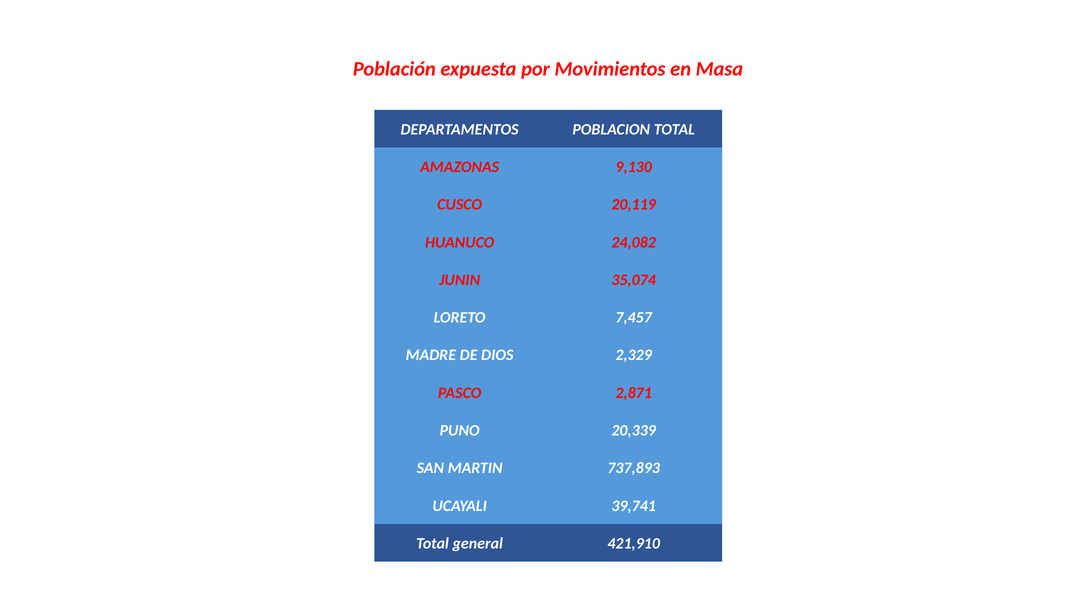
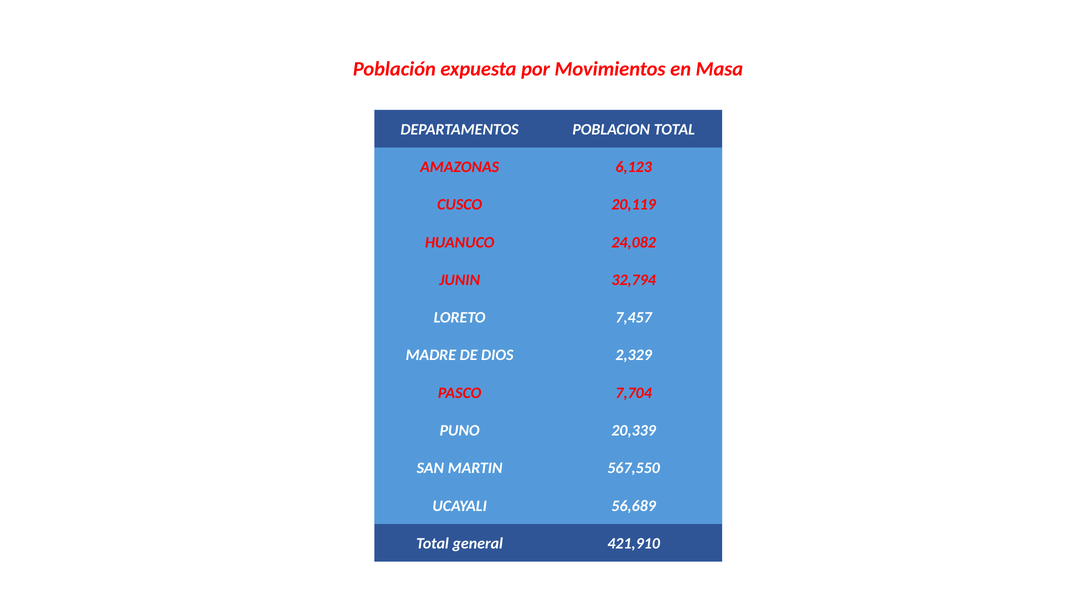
9,130: 9,130 -> 6,123 (634, 167)
35,074: 35,074 -> 32,794 (634, 280)
2,871: 2,871 -> 7,704 (634, 393)
737,893: 737,893 -> 567,550 (634, 468)
39,741: 39,741 -> 56,689 (634, 506)
